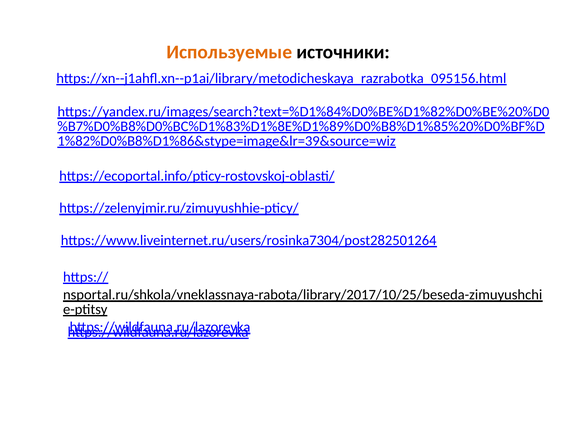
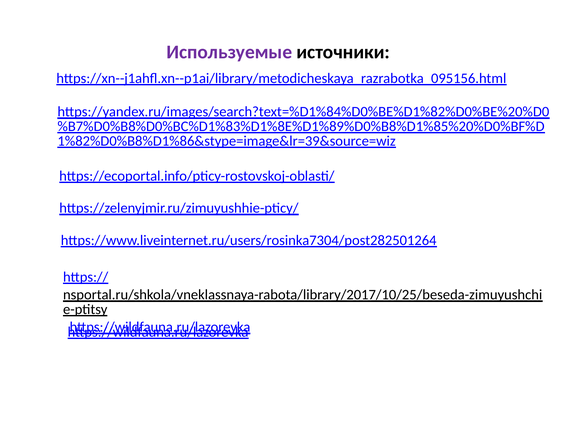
Используемые colour: orange -> purple (229, 52)
